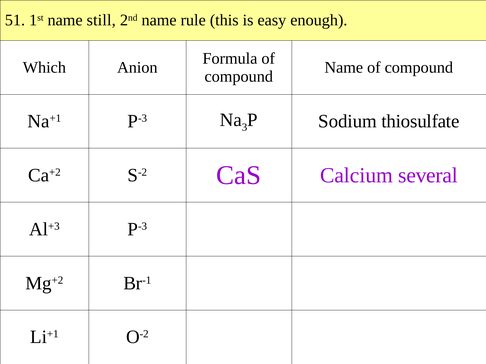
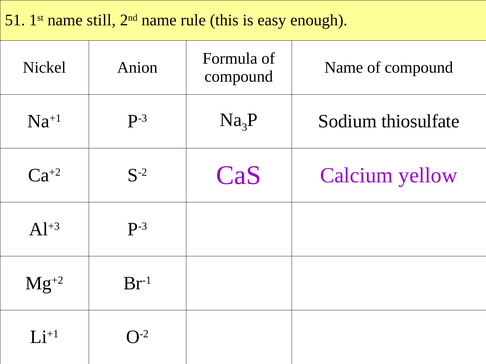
Which: Which -> Nickel (44, 68)
several: several -> yellow (428, 176)
